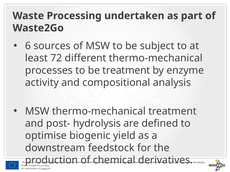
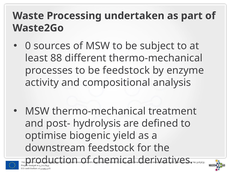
6: 6 -> 0 (28, 46)
72: 72 -> 88 (56, 58)
be treatment: treatment -> feedstock (126, 71)
